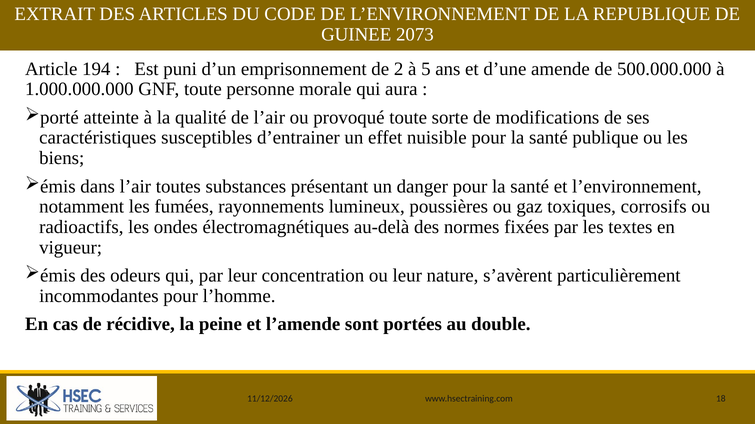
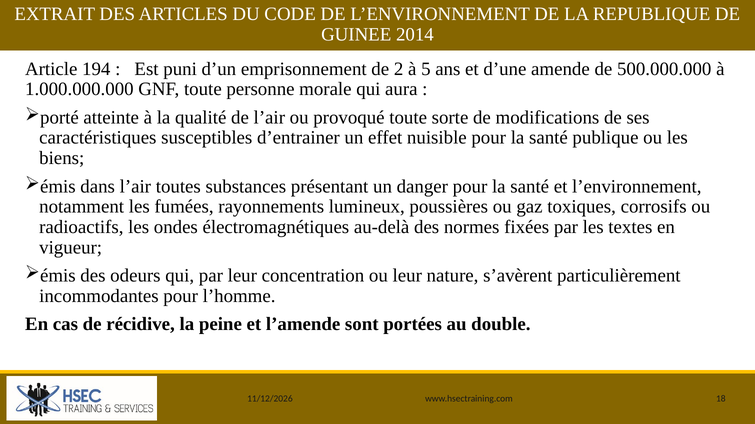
2073: 2073 -> 2014 (415, 35)
